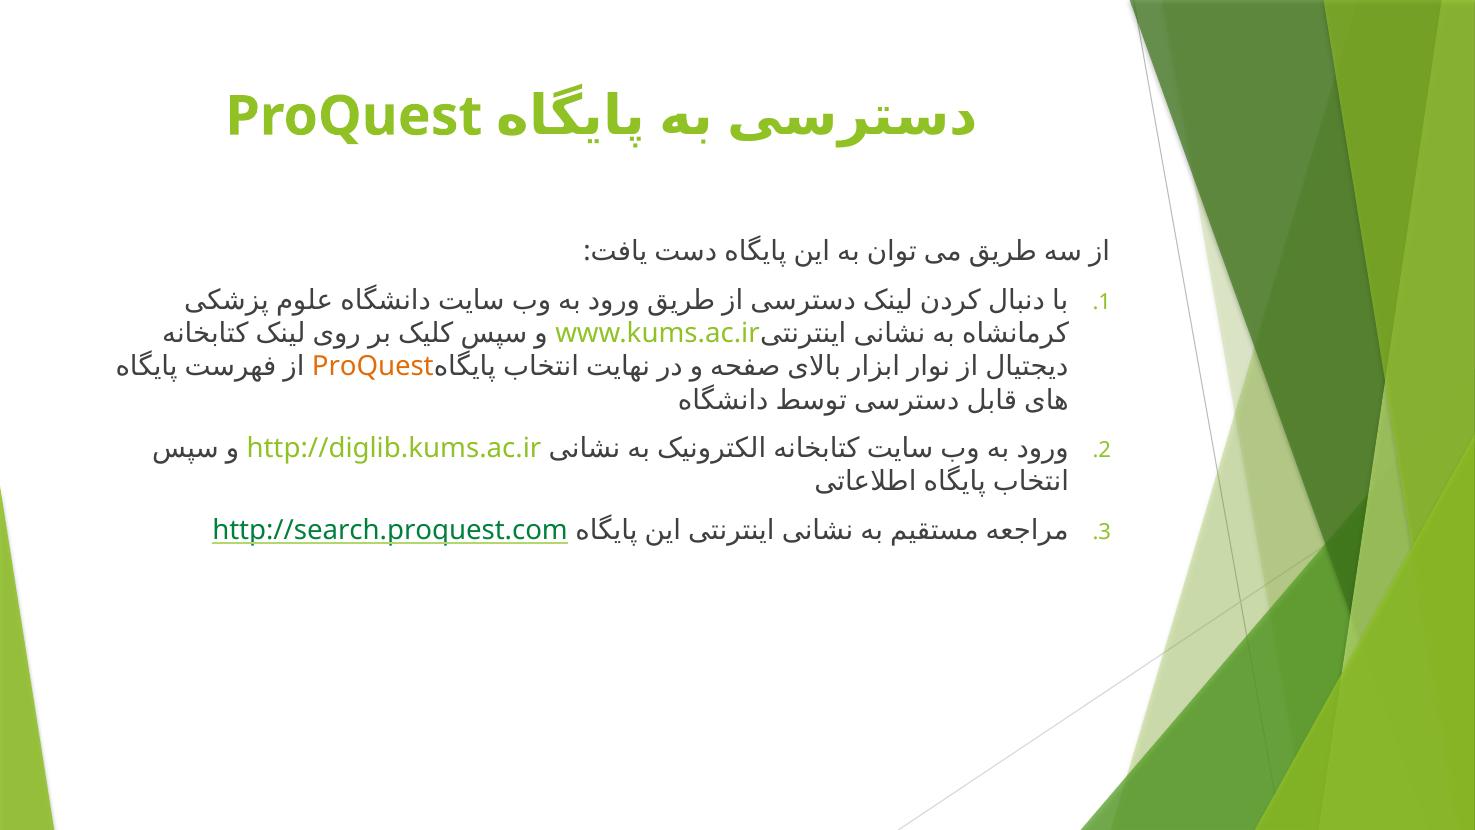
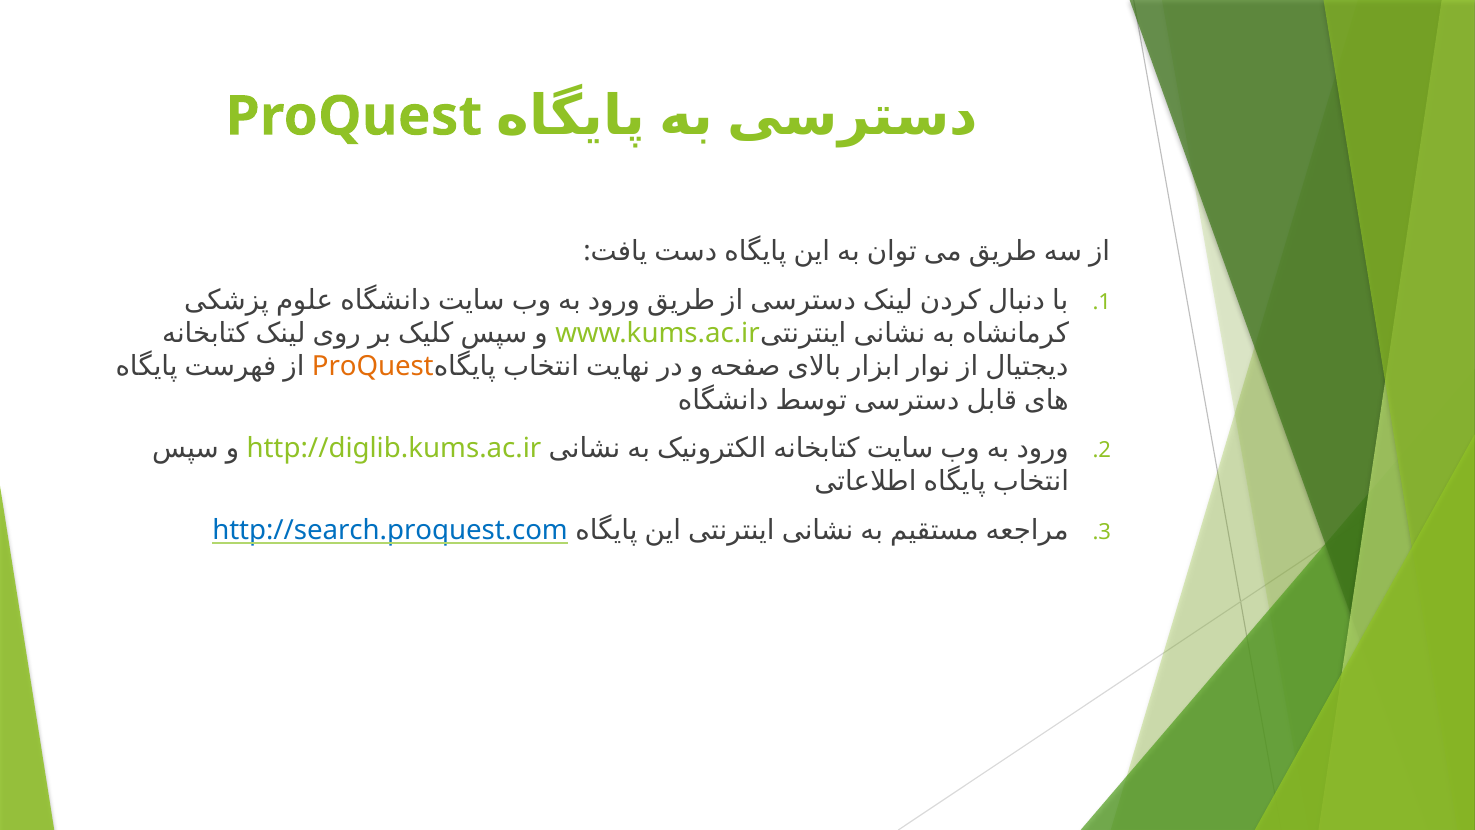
http://search.proquest.com colour: green -> blue (390, 530)
